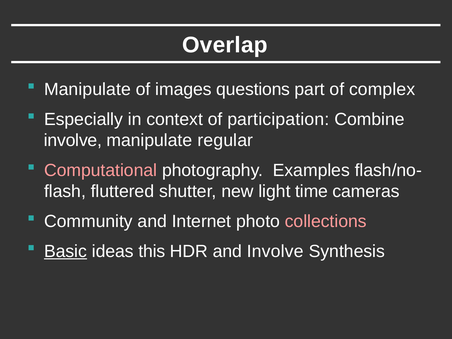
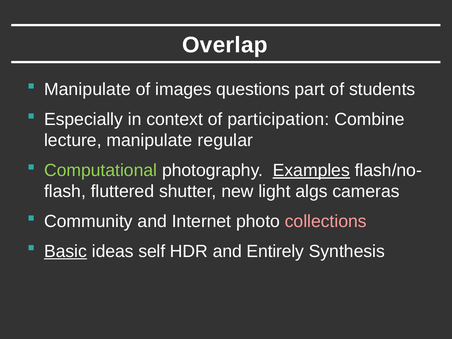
complex: complex -> students (382, 90)
involve: involve -> lecture (73, 141)
Computational colour: pink -> light green (101, 170)
Examples underline: none -> present (311, 170)
time: time -> algs (312, 192)
this: this -> self (152, 251)
and Involve: Involve -> Entirely (275, 251)
